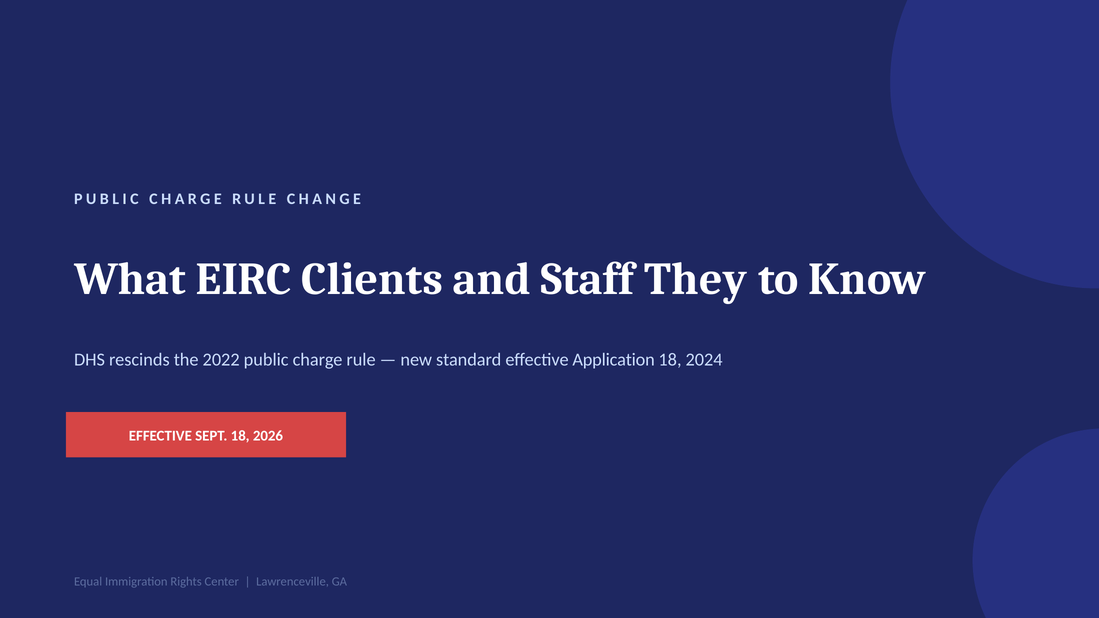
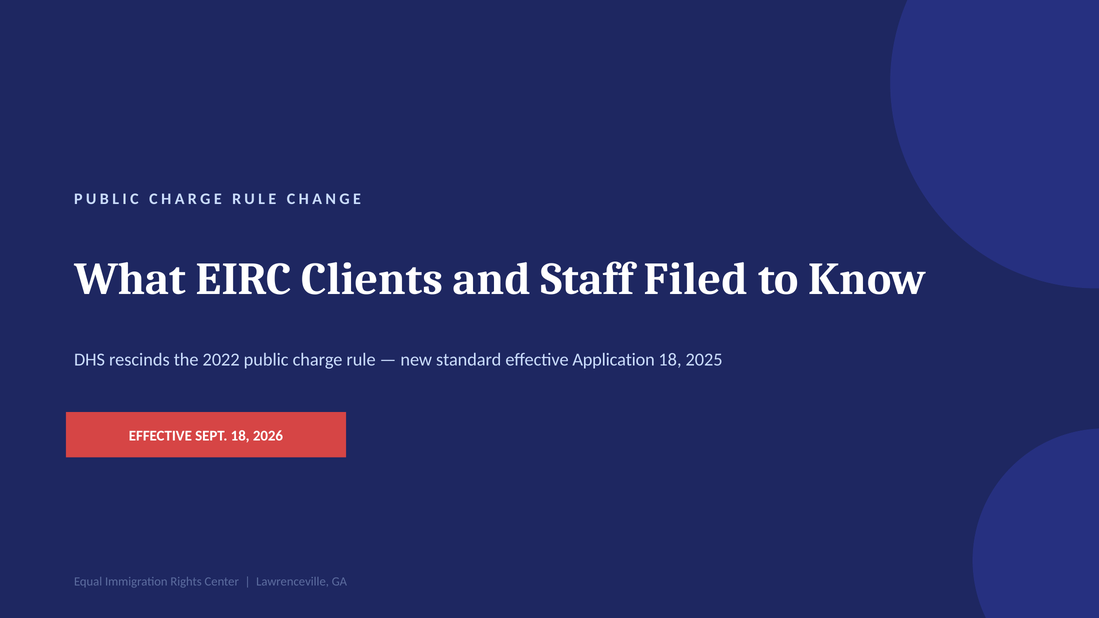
They: They -> Filed (696, 279)
2024: 2024 -> 2025 (704, 360)
